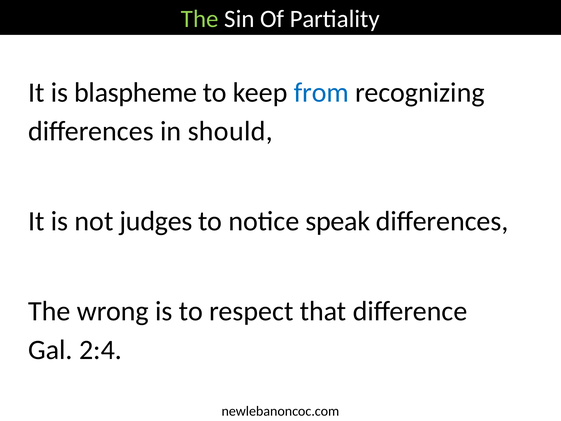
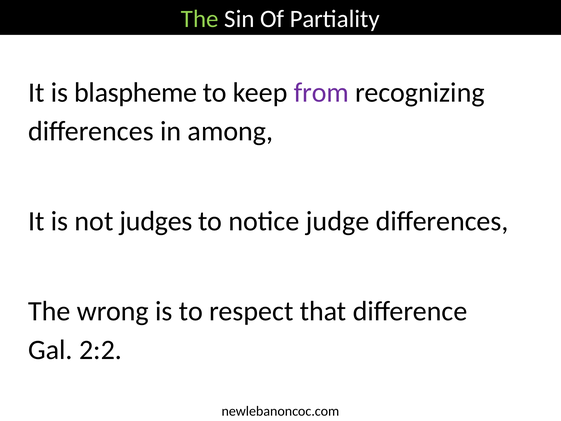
from colour: blue -> purple (321, 93)
should: should -> among (230, 131)
speak: speak -> judge (338, 221)
2:4: 2:4 -> 2:2 (101, 350)
